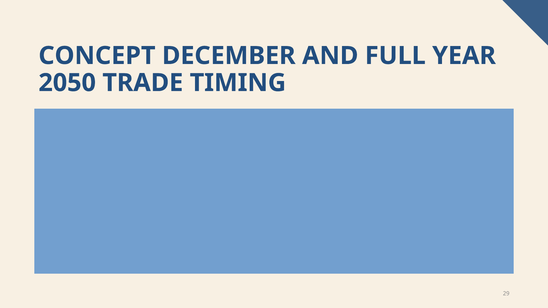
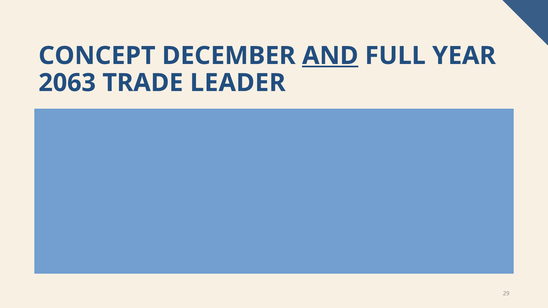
AND underline: none -> present (330, 56)
2050: 2050 -> 2063 (67, 83)
TIMING: TIMING -> LEADER (238, 83)
